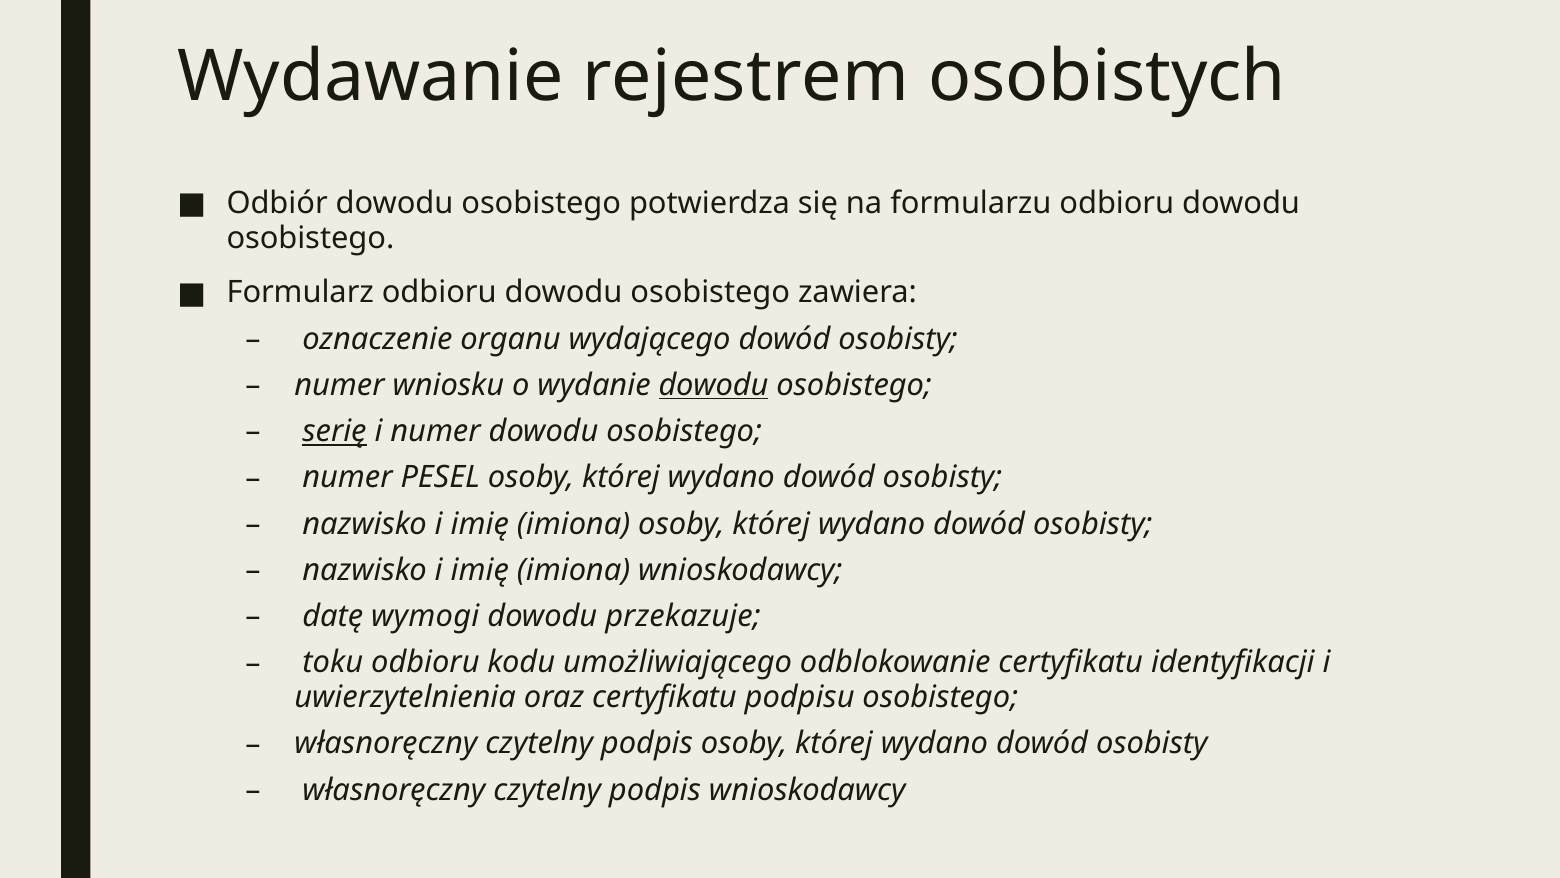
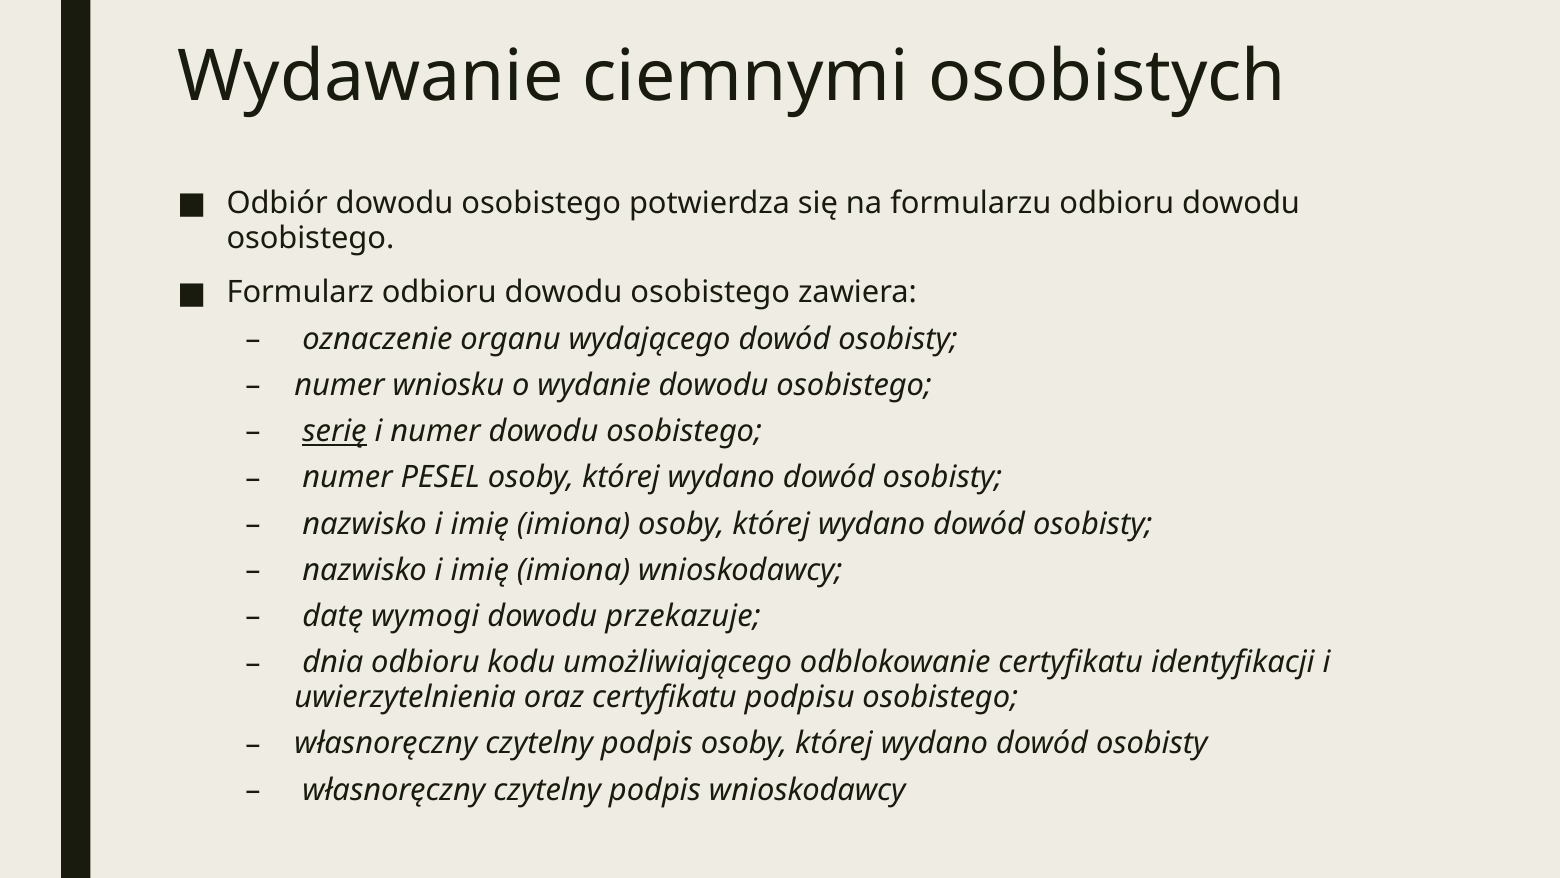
rejestrem: rejestrem -> ciemnymi (746, 77)
dowodu underline: present -> none (713, 385)
toku: toku -> dnia (333, 662)
